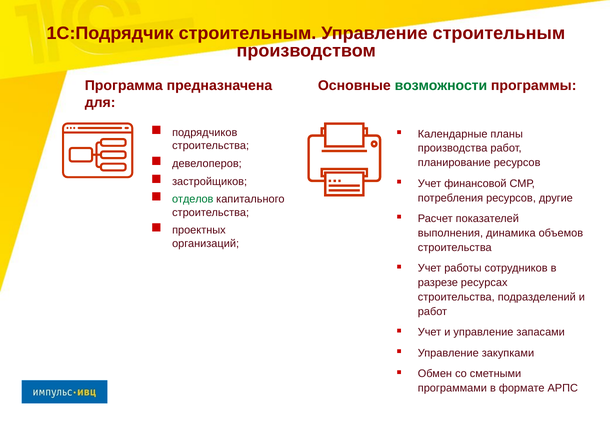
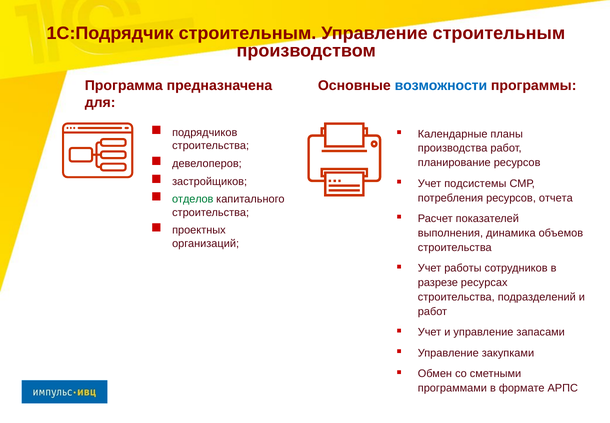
возможности colour: green -> blue (441, 86)
финансовой: финансовой -> подсистемы (475, 184)
другие: другие -> отчета (556, 198)
